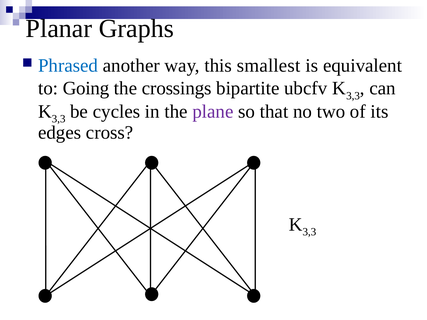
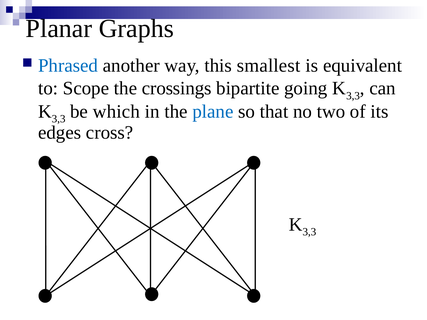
Going: Going -> Scope (86, 88)
ubcfv: ubcfv -> going (306, 88)
cycles: cycles -> which (116, 112)
plane colour: purple -> blue (213, 112)
